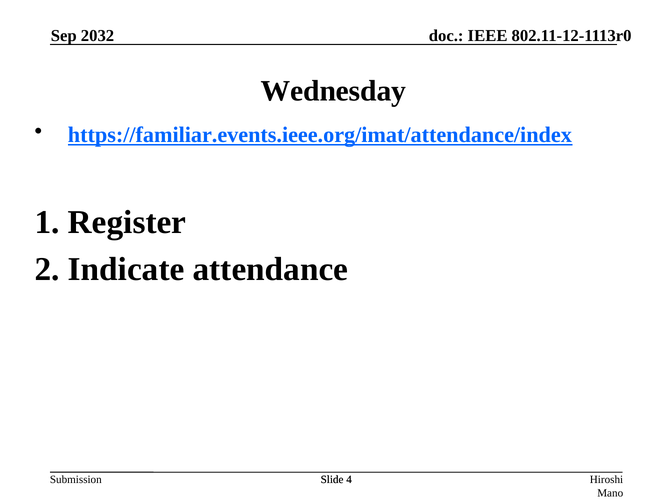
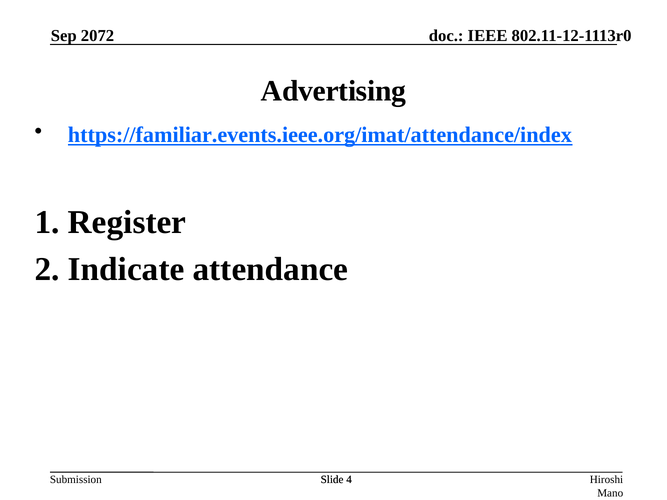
2032: 2032 -> 2072 (98, 36)
Wednesday: Wednesday -> Advertising (334, 91)
